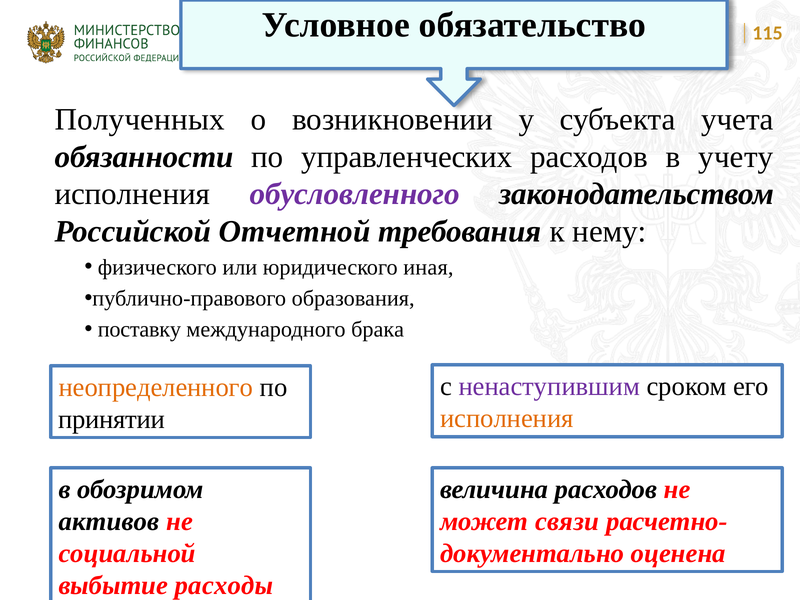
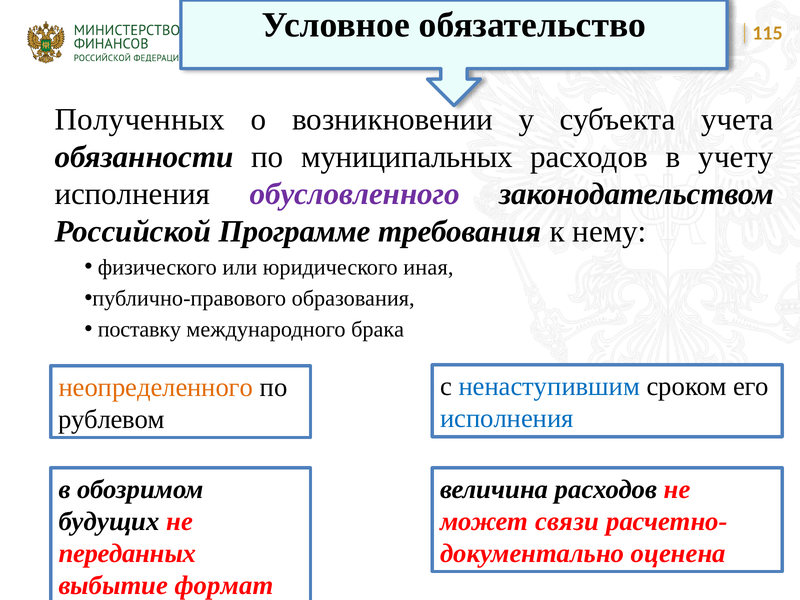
управленческих: управленческих -> муниципальных (407, 157)
Отчетной: Отчетной -> Программе (295, 232)
ненаступившим colour: purple -> blue (549, 387)
исполнения colour: orange -> blue (507, 419)
принятии: принятии -> рублевом (111, 419)
активов: активов -> будущих (109, 522)
социальной: социальной -> переданных (127, 554)
расходы: расходы -> формат (224, 586)
